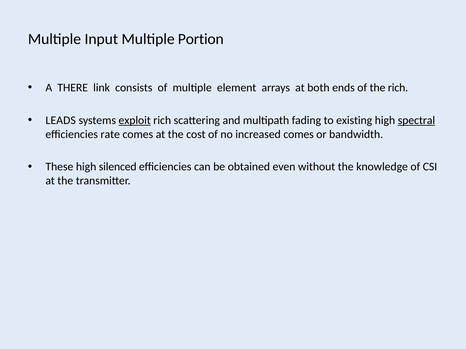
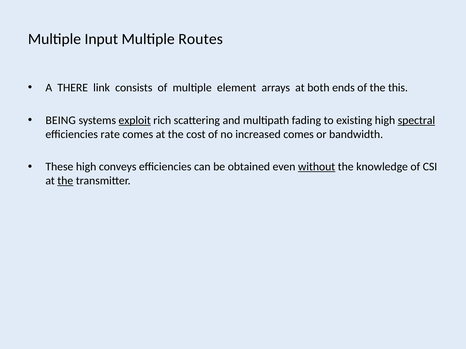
Portion: Portion -> Routes (201, 39)
the rich: rich -> this (398, 88)
LEADS: LEADS -> BEING (61, 120)
silenced: silenced -> conveys (118, 167)
without underline: none -> present (317, 167)
the underline: none -> present (65, 181)
